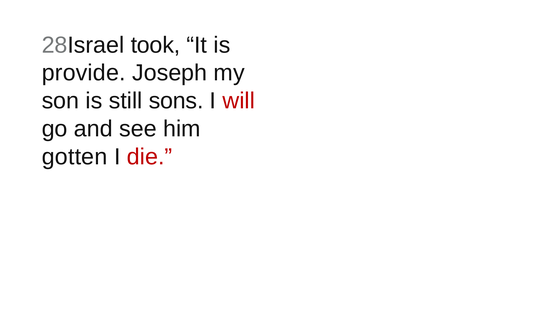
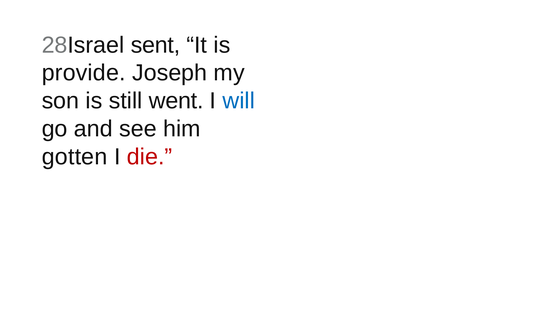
took: took -> sent (155, 45)
sons: sons -> went (176, 101)
will colour: red -> blue (239, 101)
